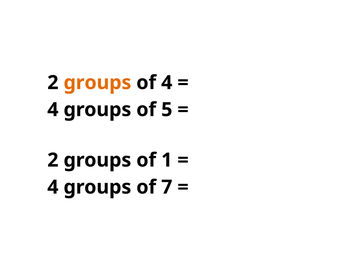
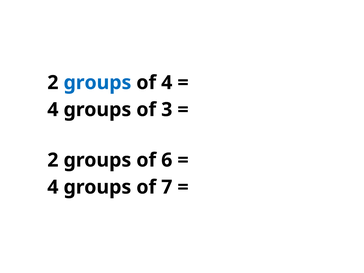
groups colour: orange -> blue (97, 83)
5: 5 -> 3 (167, 110)
1: 1 -> 6 (167, 160)
